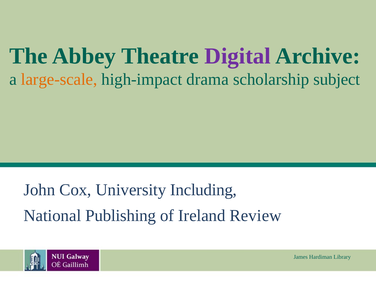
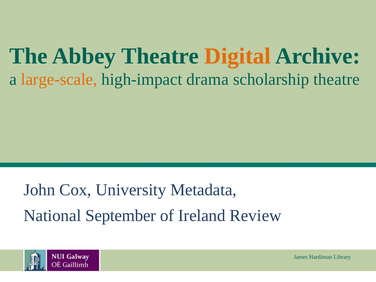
Digital colour: purple -> orange (238, 56)
scholarship subject: subject -> theatre (337, 79)
Including: Including -> Metadata (203, 190)
Publishing: Publishing -> September (121, 215)
